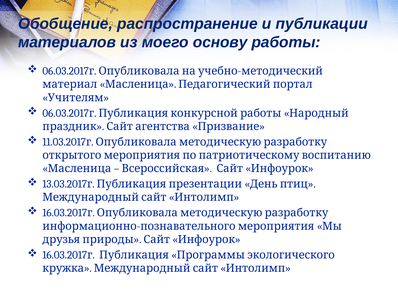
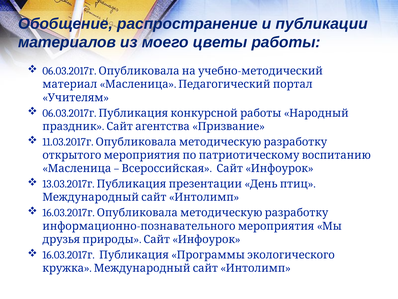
основу: основу -> цветы (220, 42)
